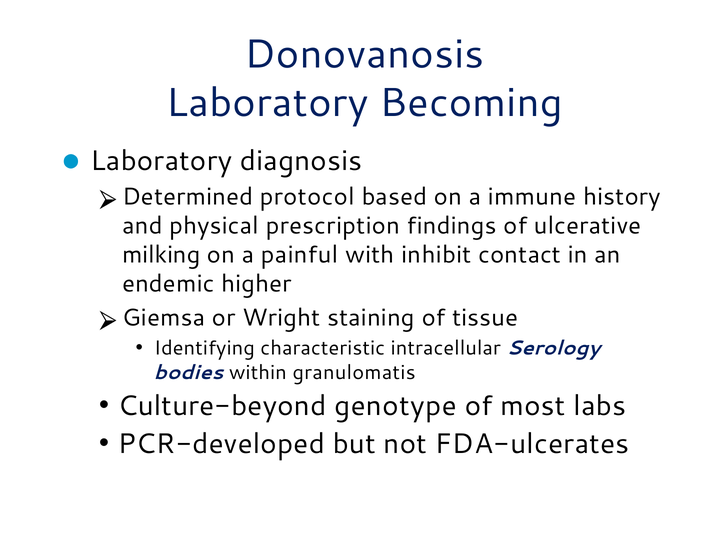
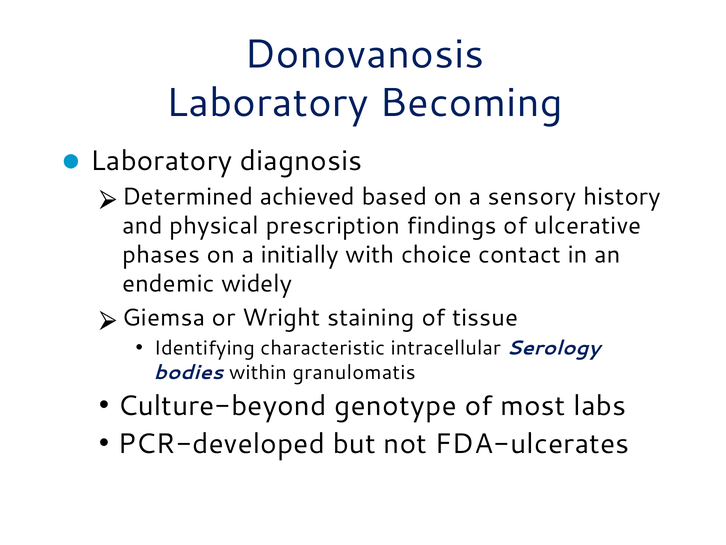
protocol: protocol -> achieved (307, 197)
immune: immune -> sensory (532, 197)
milking: milking -> phases (161, 255)
painful: painful -> initially (300, 255)
inhibit: inhibit -> choice (436, 255)
higher: higher -> widely (257, 284)
